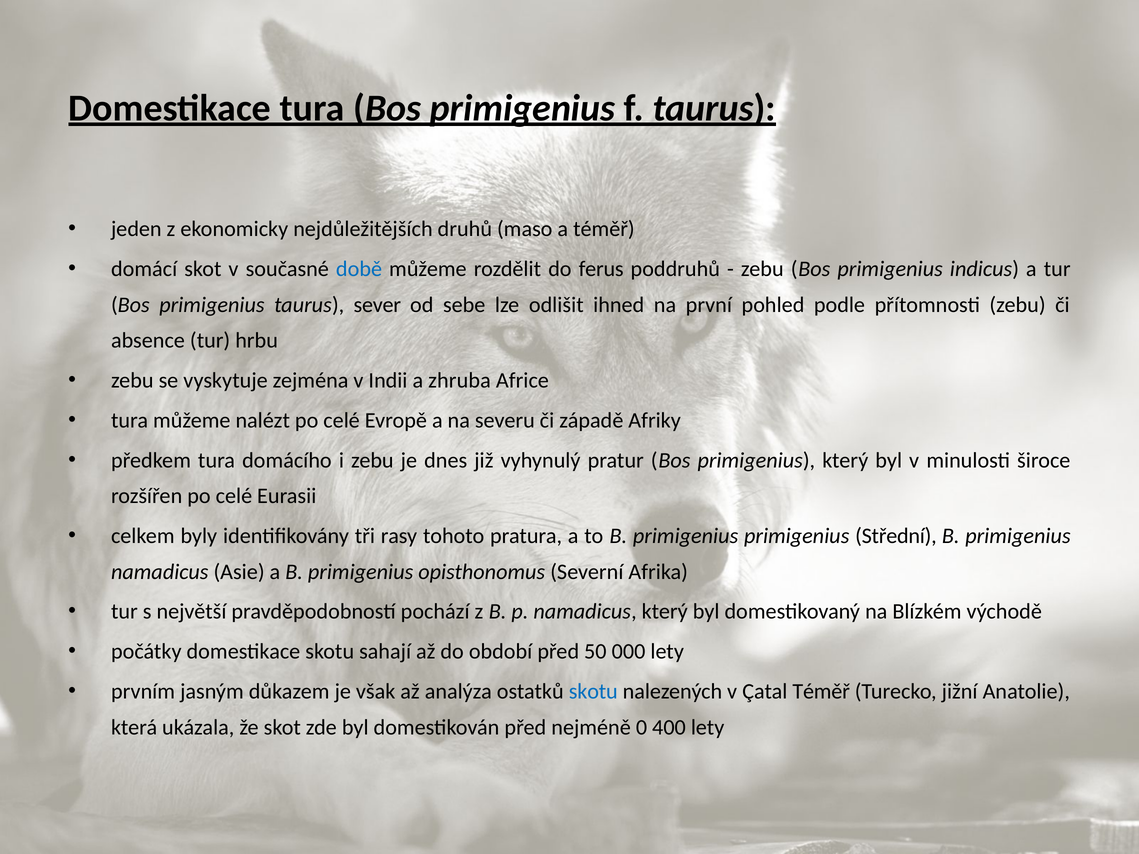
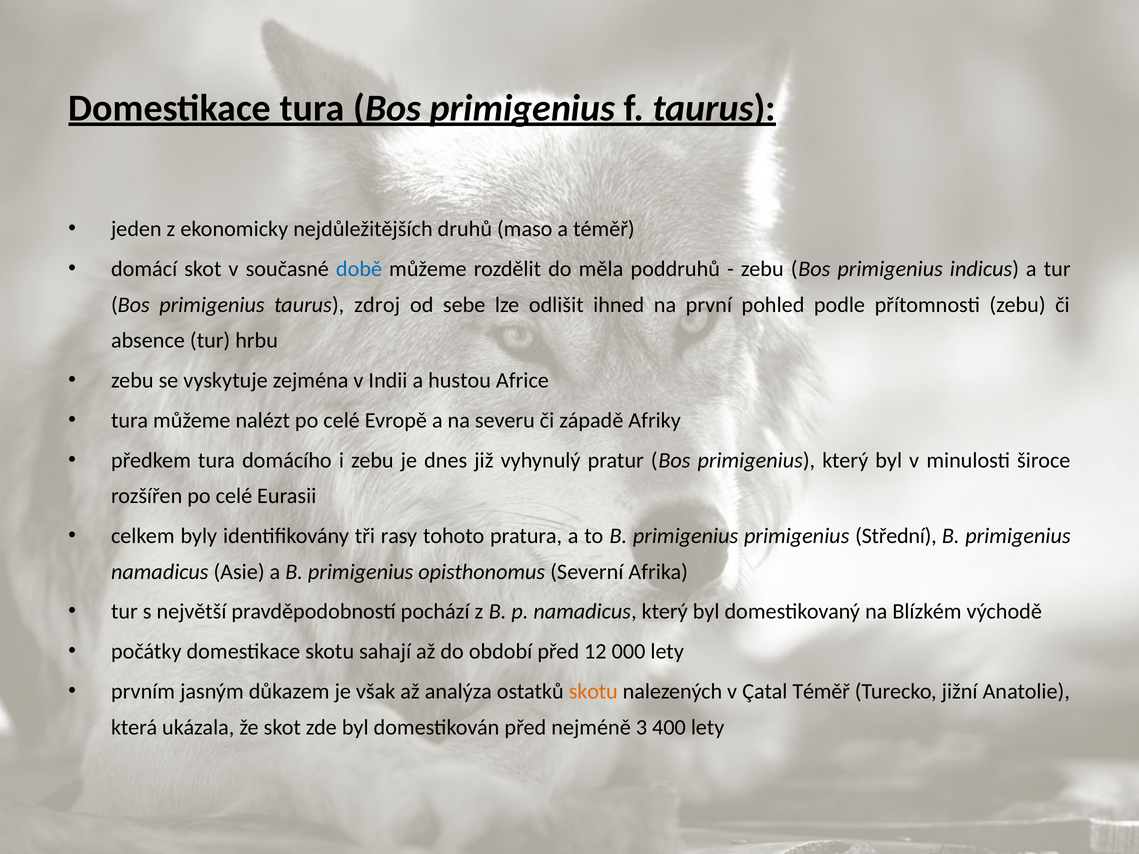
ferus: ferus -> měla (601, 269)
sever: sever -> zdroj (377, 305)
zhruba: zhruba -> hustou (460, 381)
50: 50 -> 12 (595, 652)
skotu colour: blue -> orange (593, 692)
0: 0 -> 3 (642, 727)
